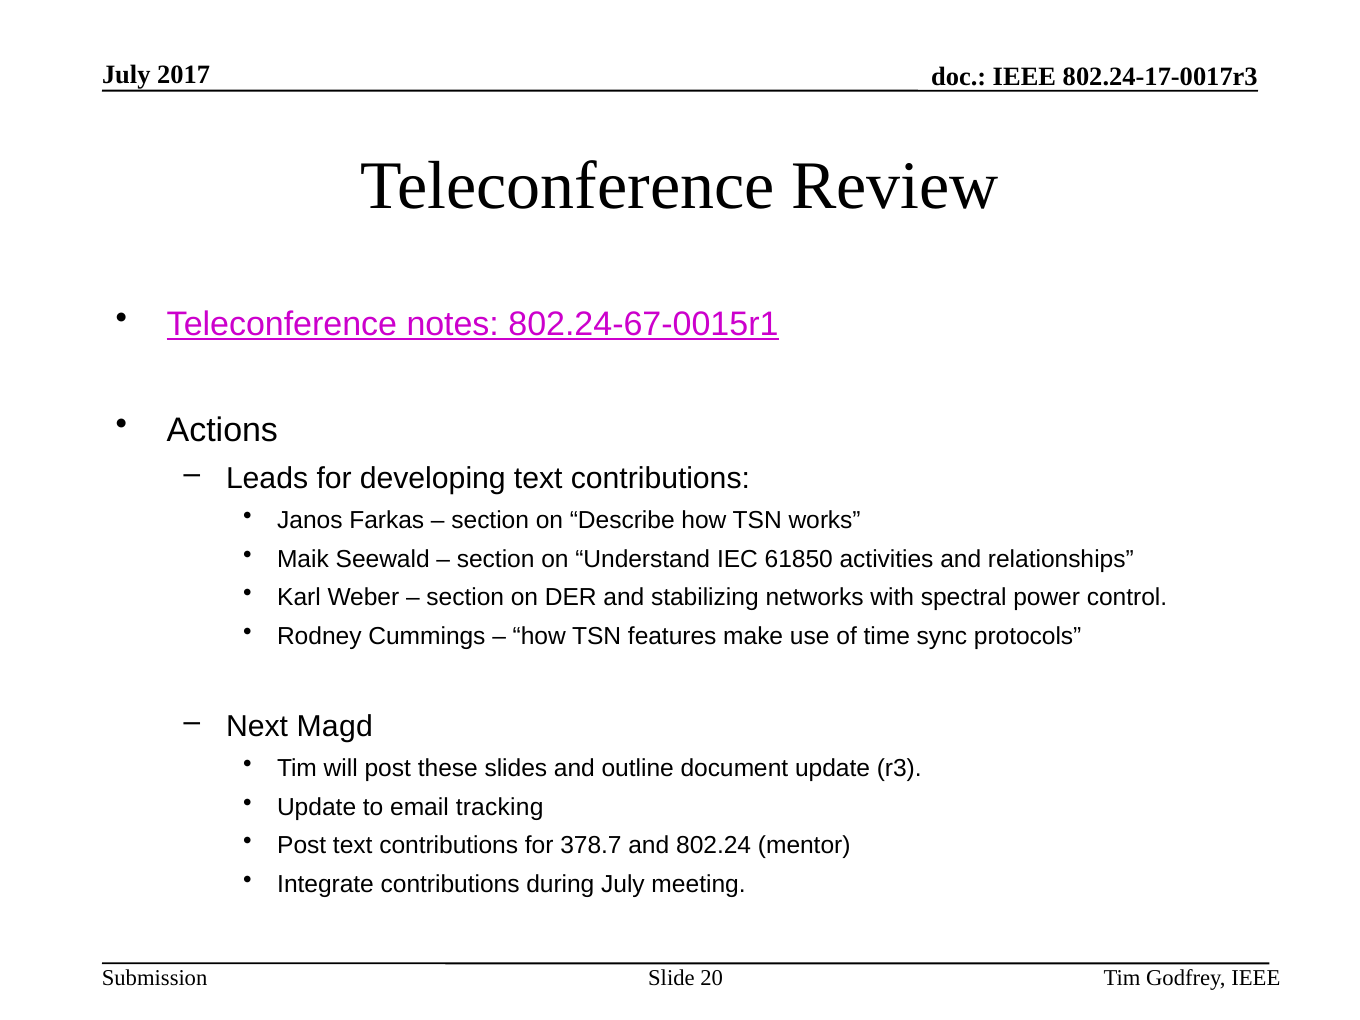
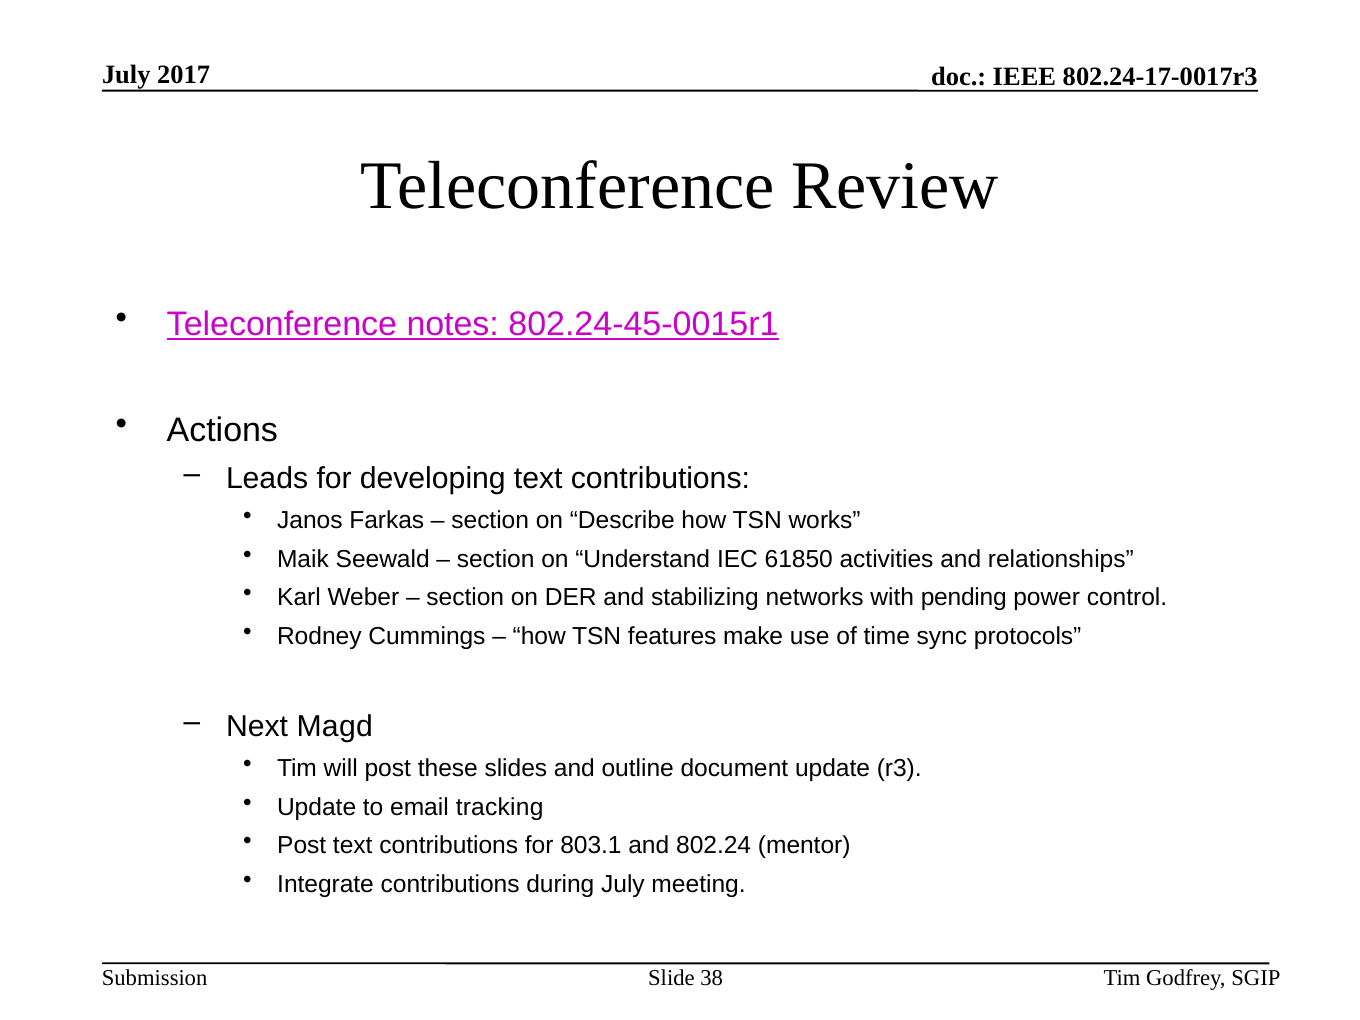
802.24-67-0015r1: 802.24-67-0015r1 -> 802.24-45-0015r1 (643, 324)
spectral: spectral -> pending (964, 598)
378.7: 378.7 -> 803.1 (591, 845)
20: 20 -> 38 (712, 978)
Godfrey IEEE: IEEE -> SGIP (1256, 978)
